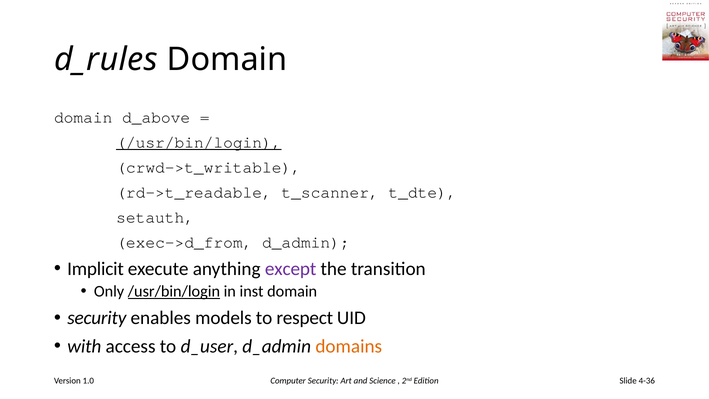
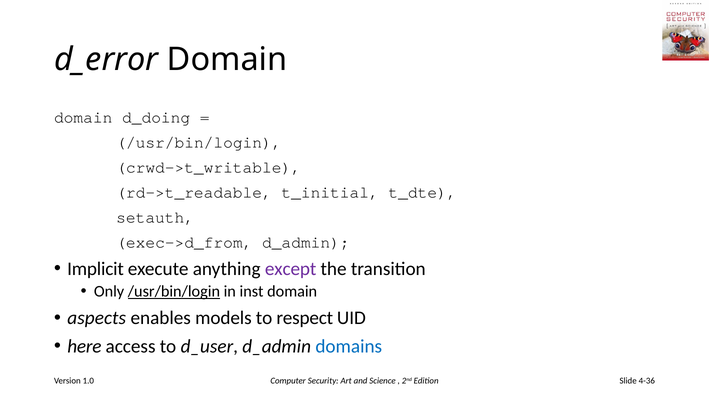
d_rules: d_rules -> d_error (106, 60)
d_above: d_above -> d_doing (156, 117)
/usr/bin/login underline: present -> none (199, 142)
t_scanner: t_scanner -> t_initial (330, 192)
security: security -> aspects (97, 318)
with: with -> here (84, 346)
domains colour: orange -> blue (349, 346)
